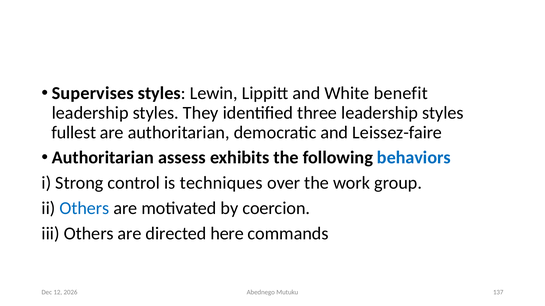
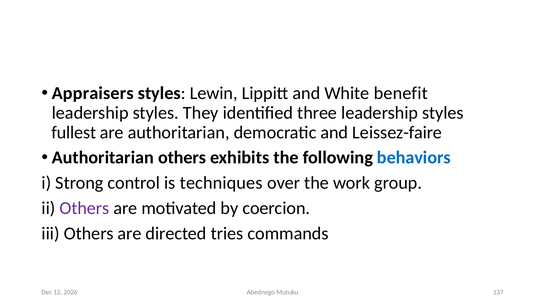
Supervises: Supervises -> Appraisers (93, 93)
Authoritarian assess: assess -> others (182, 158)
Others colour: blue -> purple (84, 209)
here: here -> tries (227, 234)
